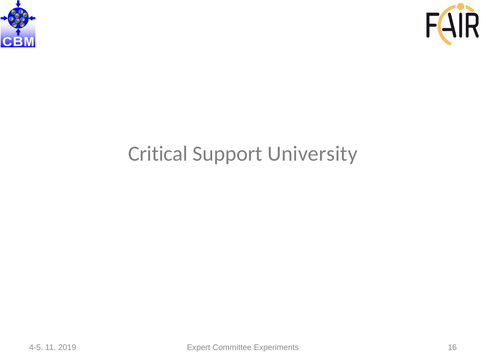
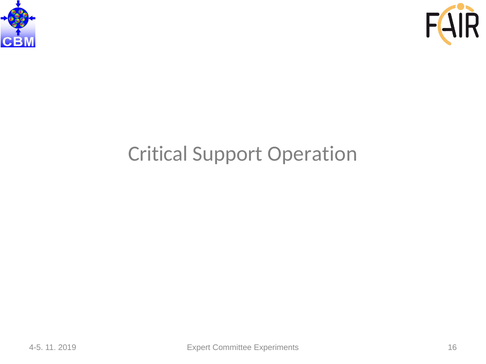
University: University -> Operation (312, 154)
